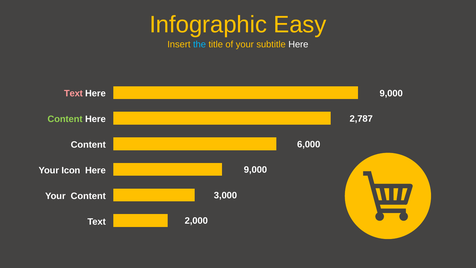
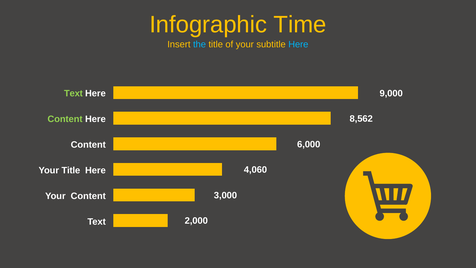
Easy: Easy -> Time (300, 25)
Here colour: white -> light blue (298, 45)
Text colour: pink -> light green (73, 93)
2,787: 2,787 -> 8,562 (361, 119)
9,000: 9,000 -> 4,060 (255, 170)
Your Icon: Icon -> Title (71, 170)
